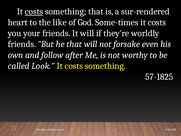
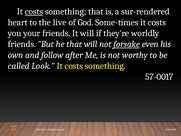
like: like -> live (60, 22)
forsake underline: none -> present (127, 44)
57-1825: 57-1825 -> 57-0017 (159, 77)
